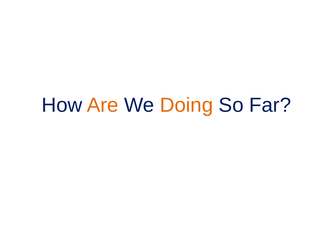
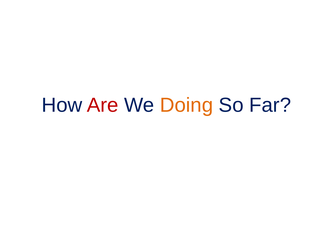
Are colour: orange -> red (103, 105)
